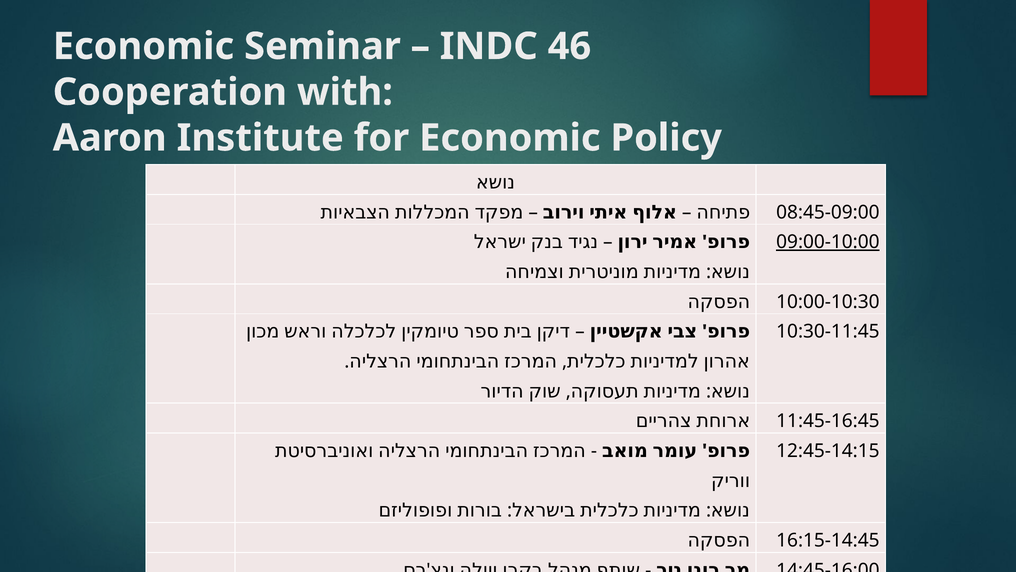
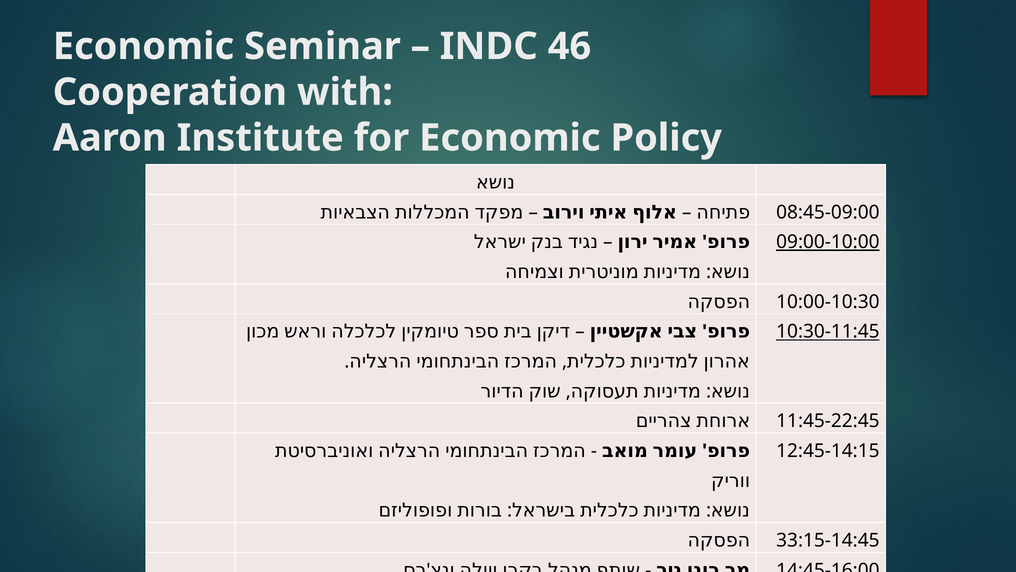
10:30-11:45 underline: none -> present (828, 331)
11:45-16:45: 11:45-16:45 -> 11:45-22:45 (828, 421)
16:15-14:45: 16:15-14:45 -> 33:15-14:45 (828, 540)
